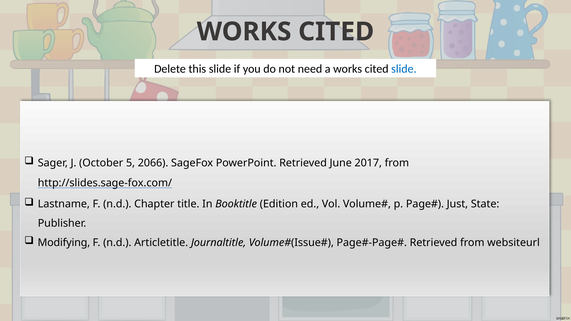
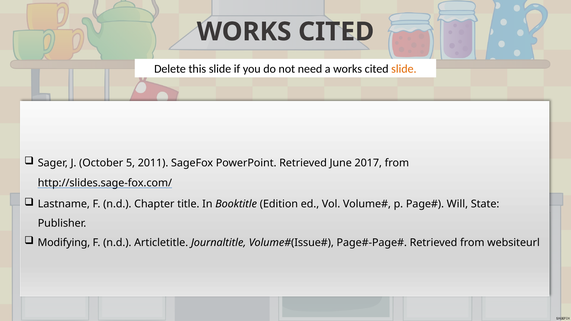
slide colour: blue -> orange (404, 69)
2066: 2066 -> 2011 (153, 163)
Just: Just -> Will (457, 204)
